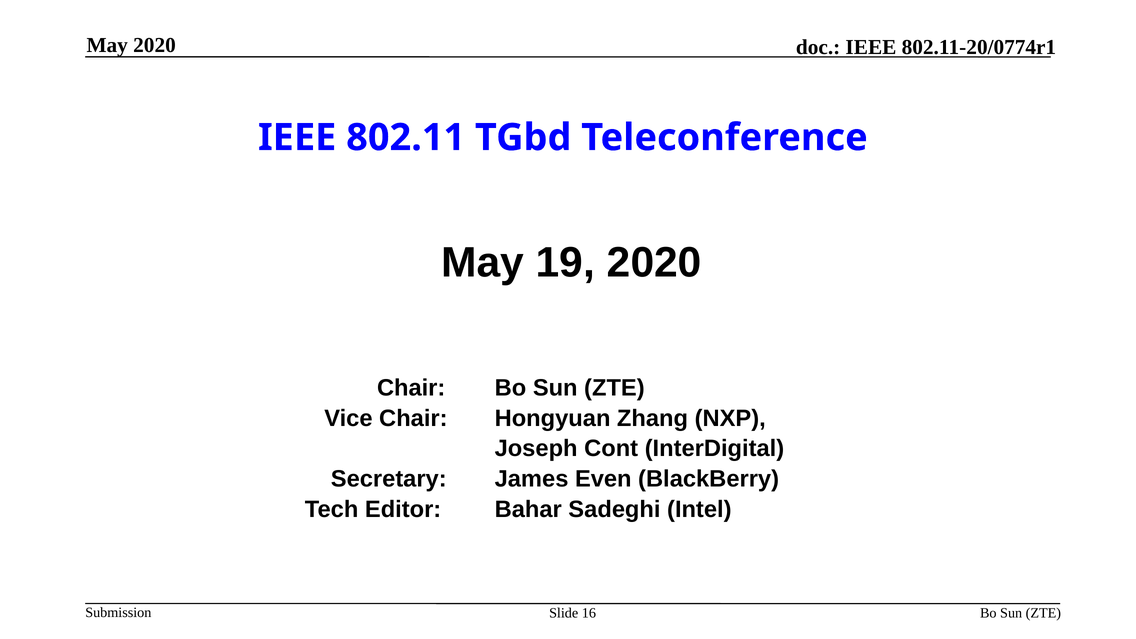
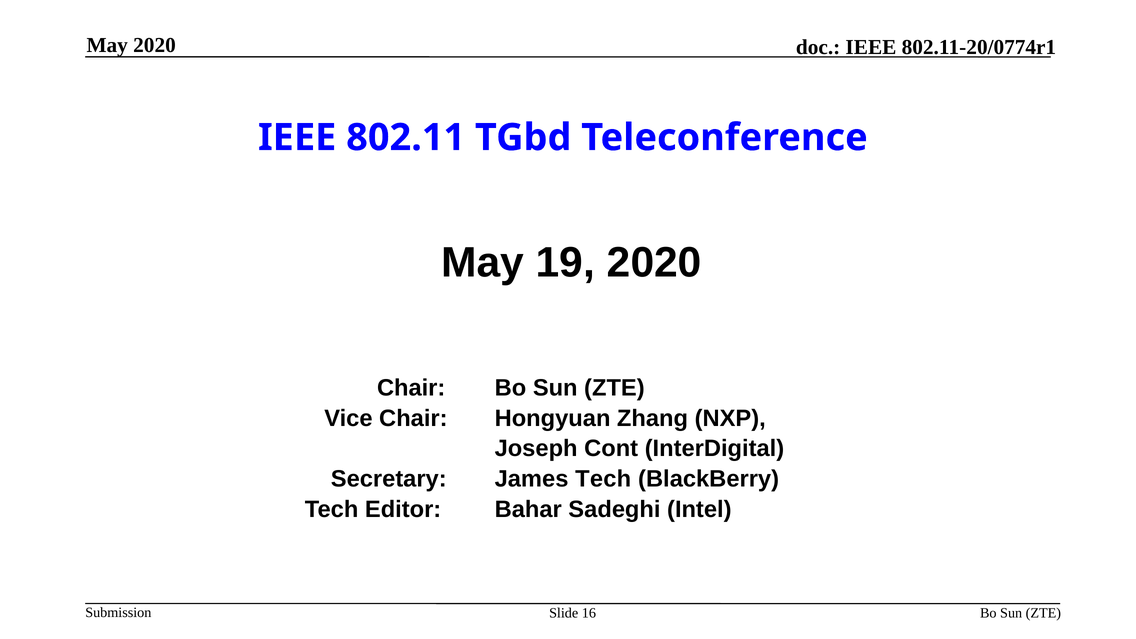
James Even: Even -> Tech (603, 479)
